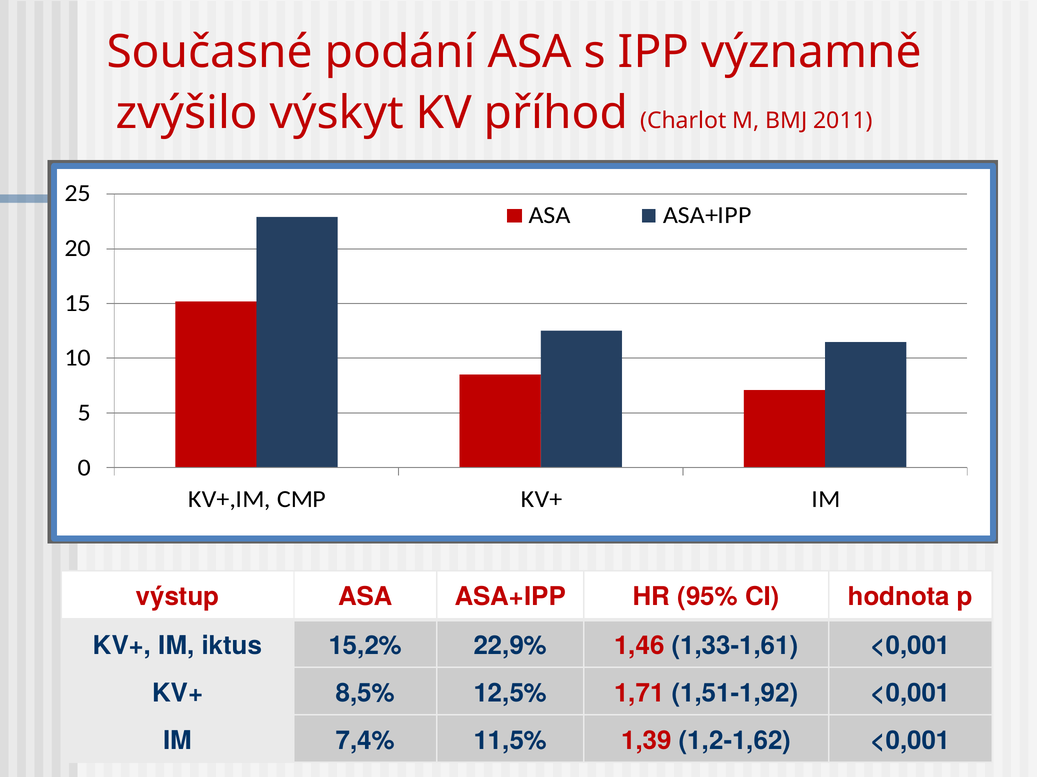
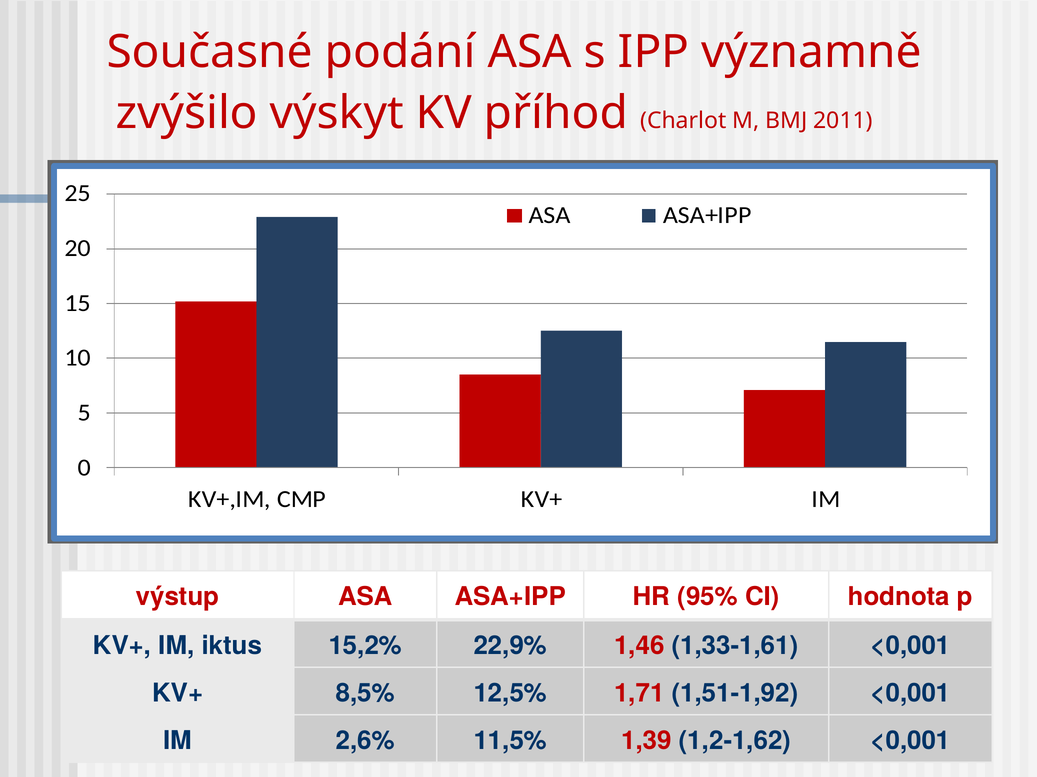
7,4%: 7,4% -> 2,6% (365, 741)
